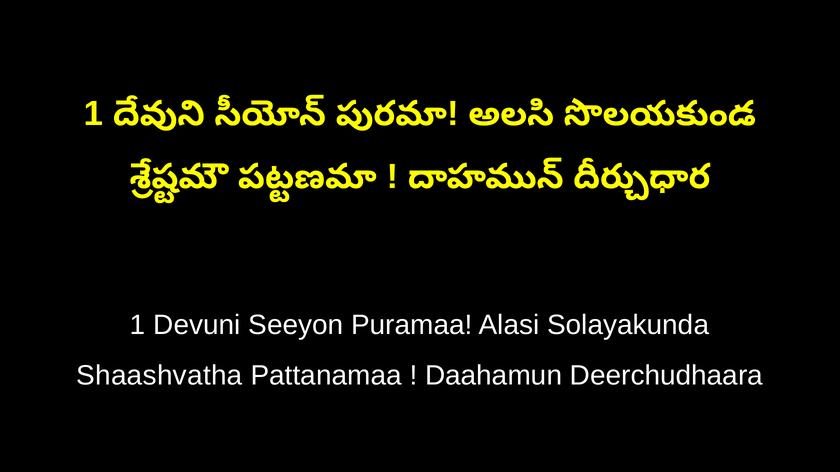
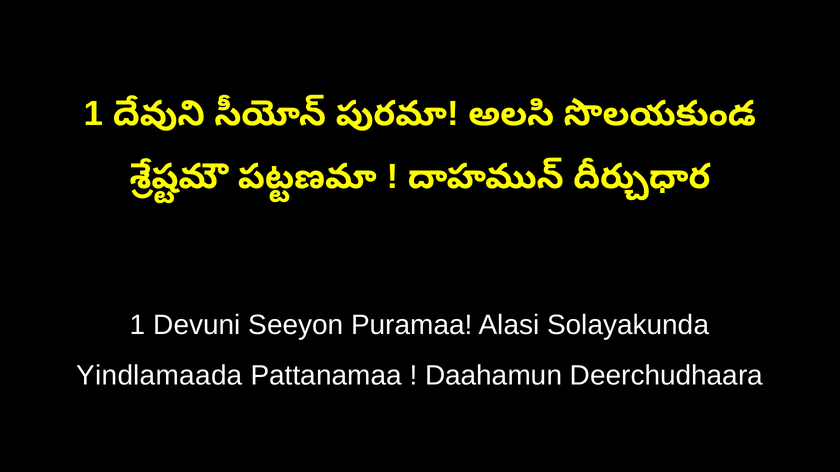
Shaashvatha: Shaashvatha -> Yindlamaada (159, 376)
